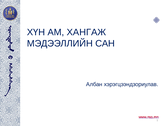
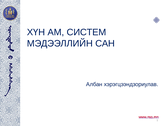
ХАНГАЖ: ХАНГАЖ -> СИСТЕМ (86, 32)
